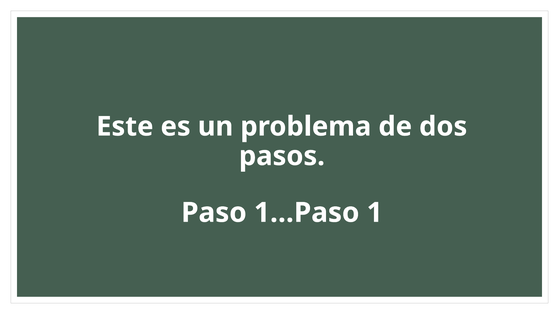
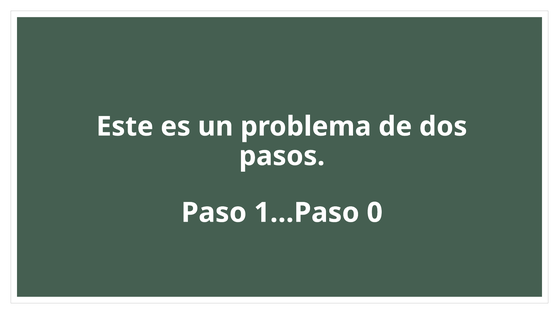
1: 1 -> 0 (375, 213)
